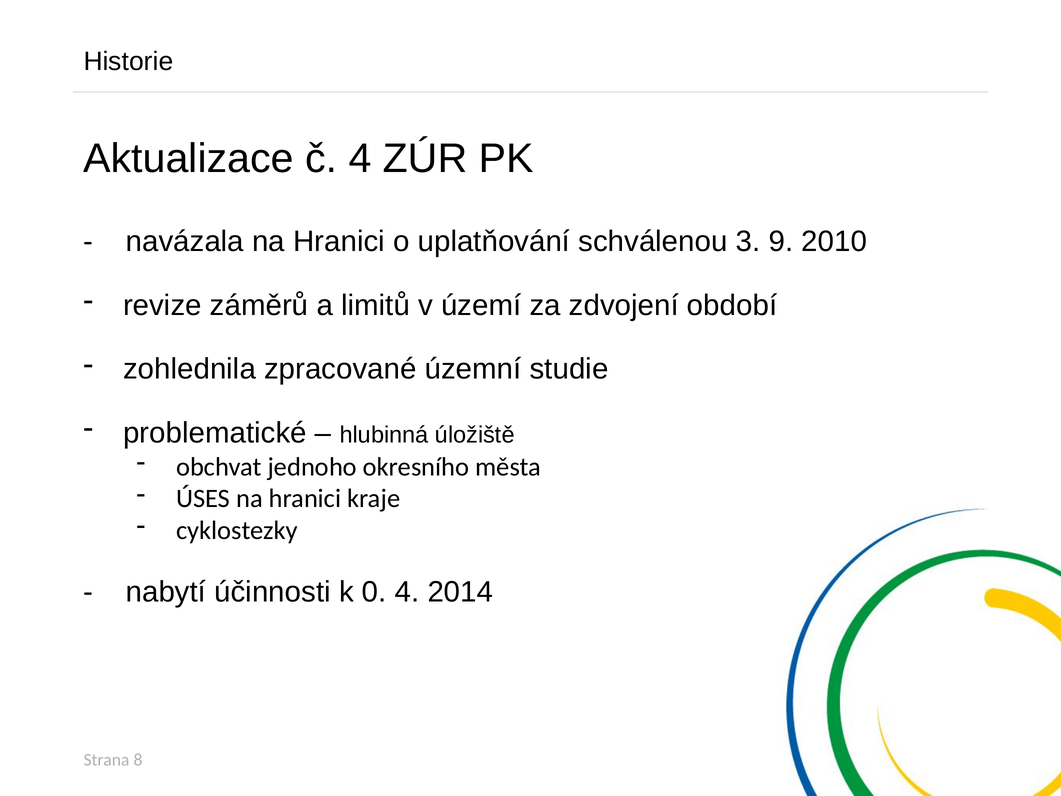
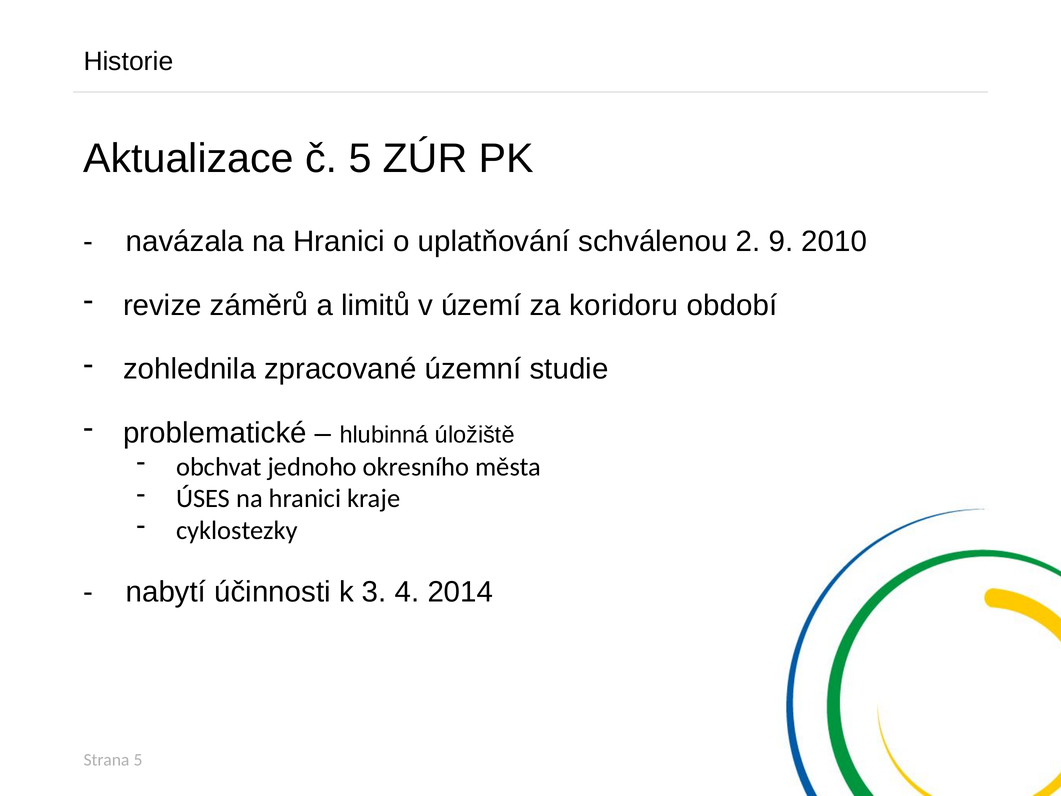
č 4: 4 -> 5 (360, 159)
3: 3 -> 2 (748, 242)
zdvojení: zdvojení -> koridoru (624, 305)
0: 0 -> 3 (374, 592)
Strana 8: 8 -> 5 (138, 760)
